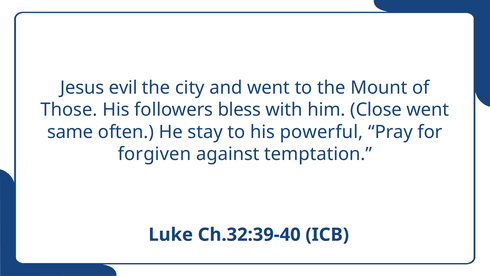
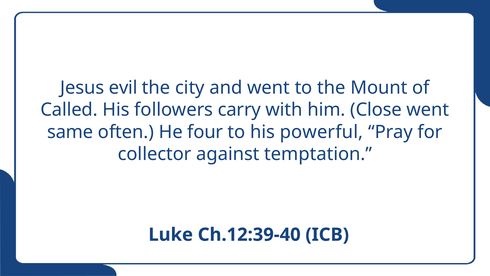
Those: Those -> Called (69, 110)
bless: bless -> carry (239, 110)
stay: stay -> four (205, 132)
forgiven: forgiven -> collector (155, 154)
Ch.32:39-40: Ch.32:39-40 -> Ch.12:39-40 (249, 234)
